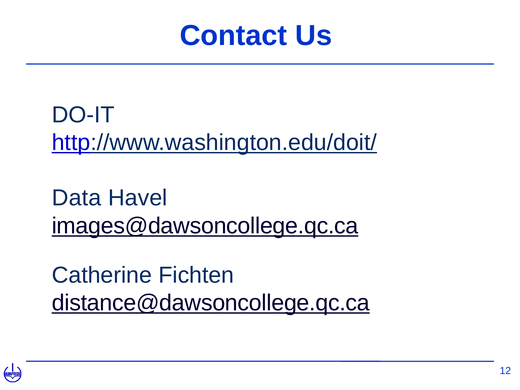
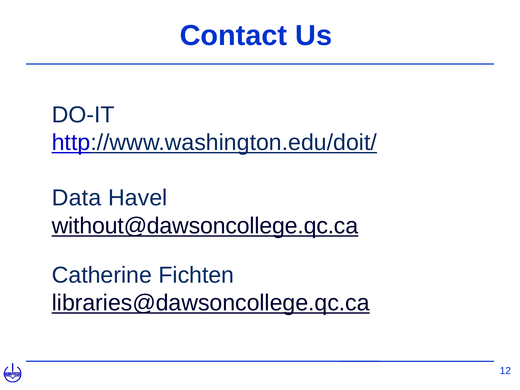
images@dawsoncollege.qc.ca: images@dawsoncollege.qc.ca -> without@dawsoncollege.qc.ca (205, 226)
distance@dawsoncollege.qc.ca: distance@dawsoncollege.qc.ca -> libraries@dawsoncollege.qc.ca (211, 303)
